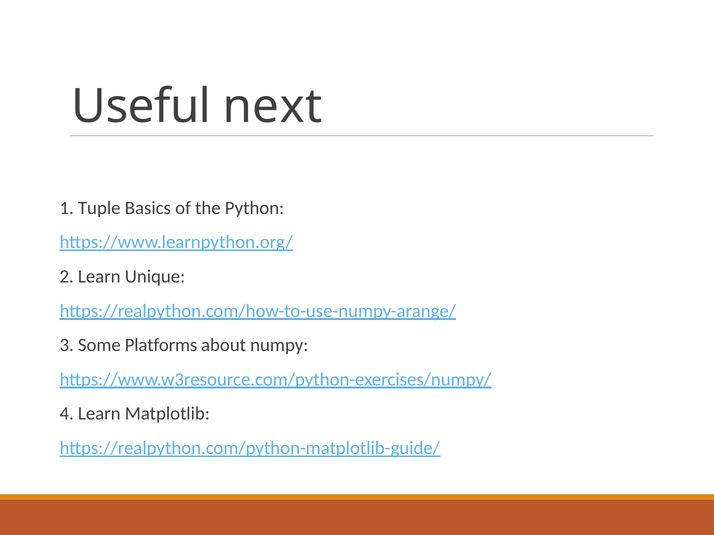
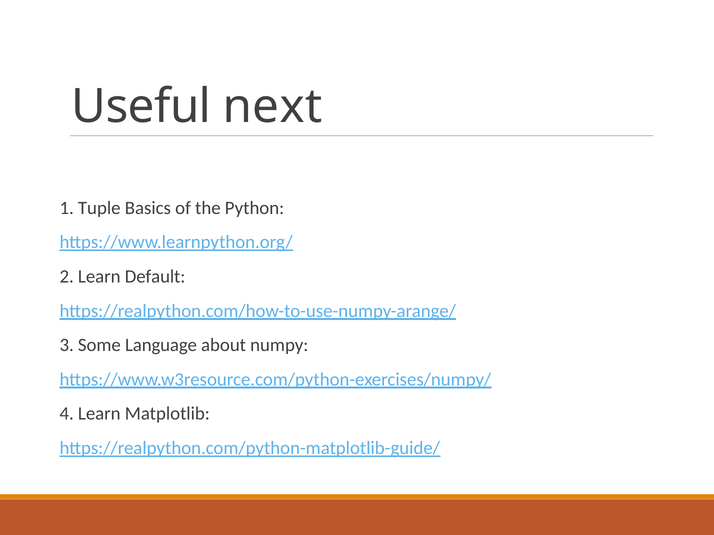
Unique: Unique -> Default (155, 277)
Platforms: Platforms -> Language (161, 345)
